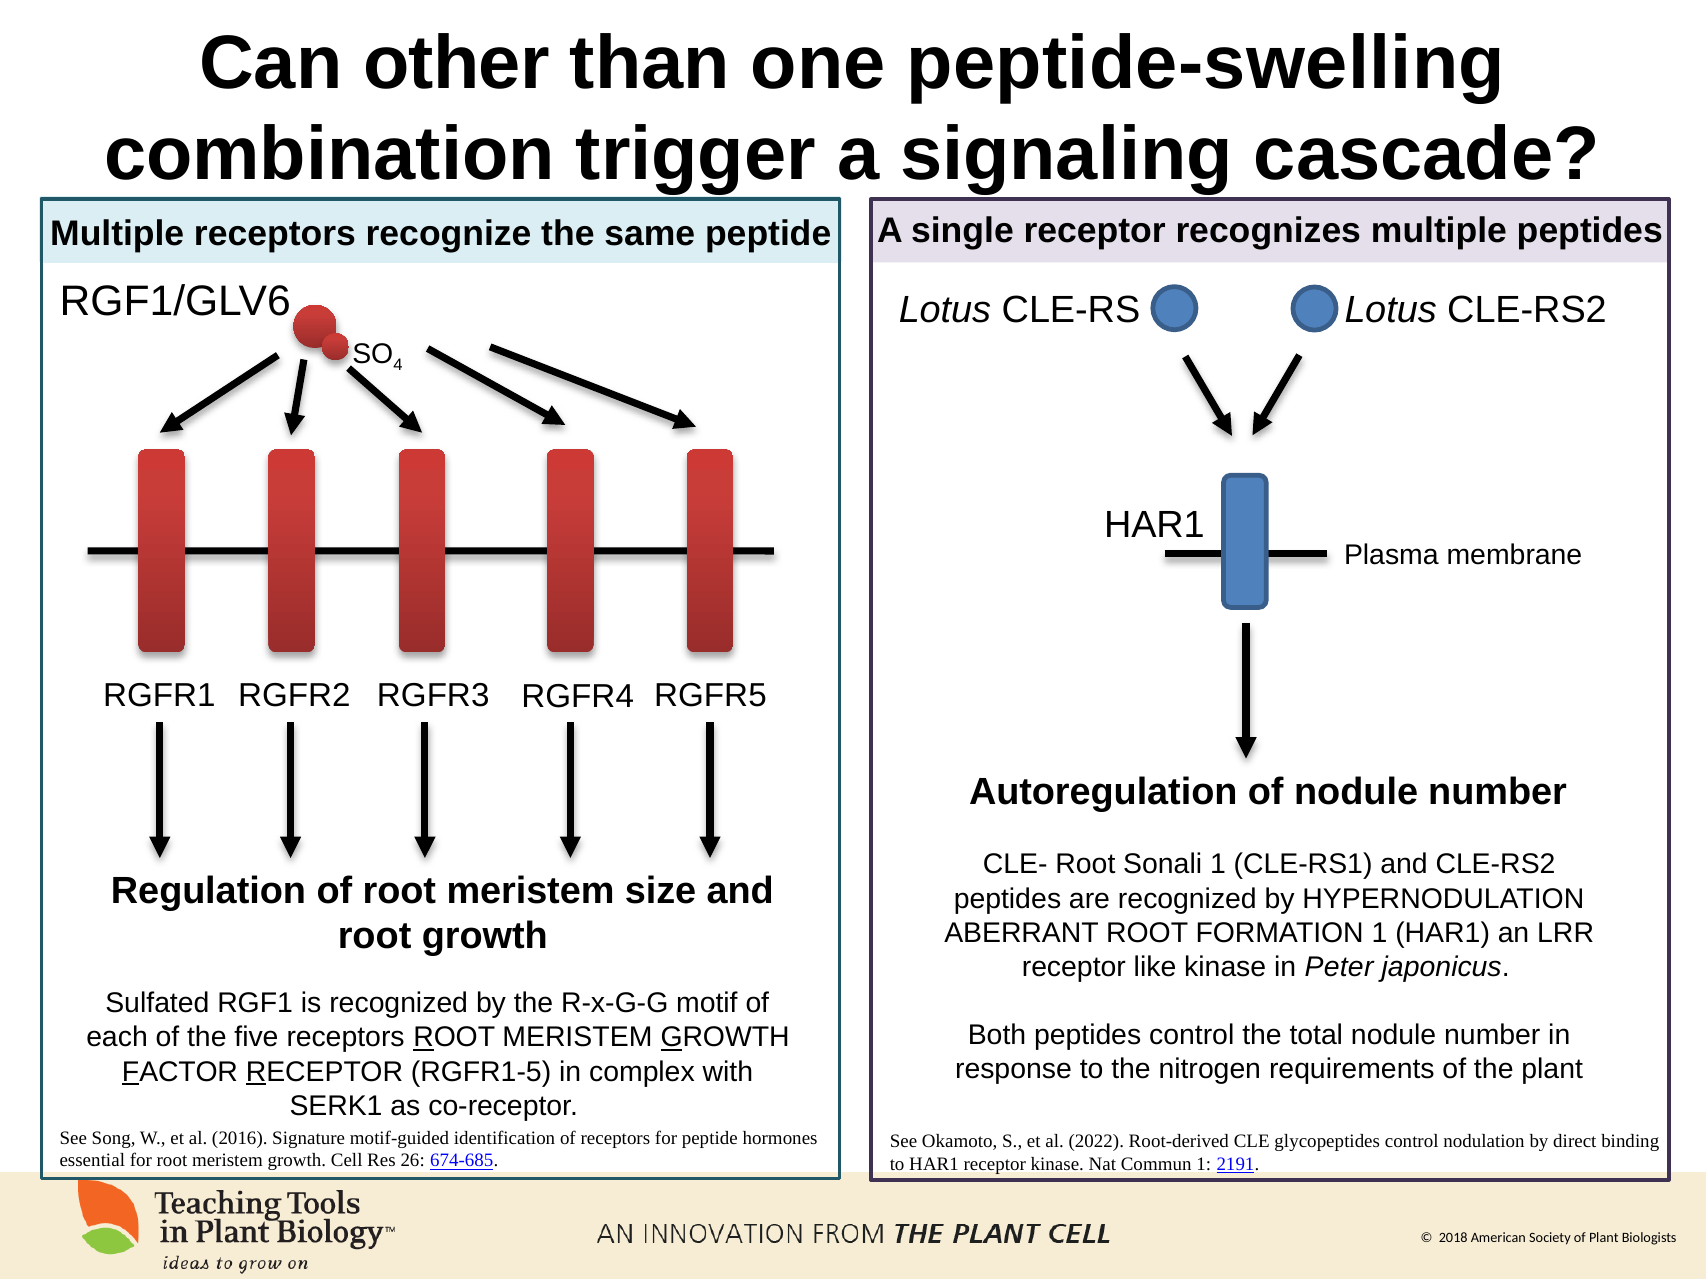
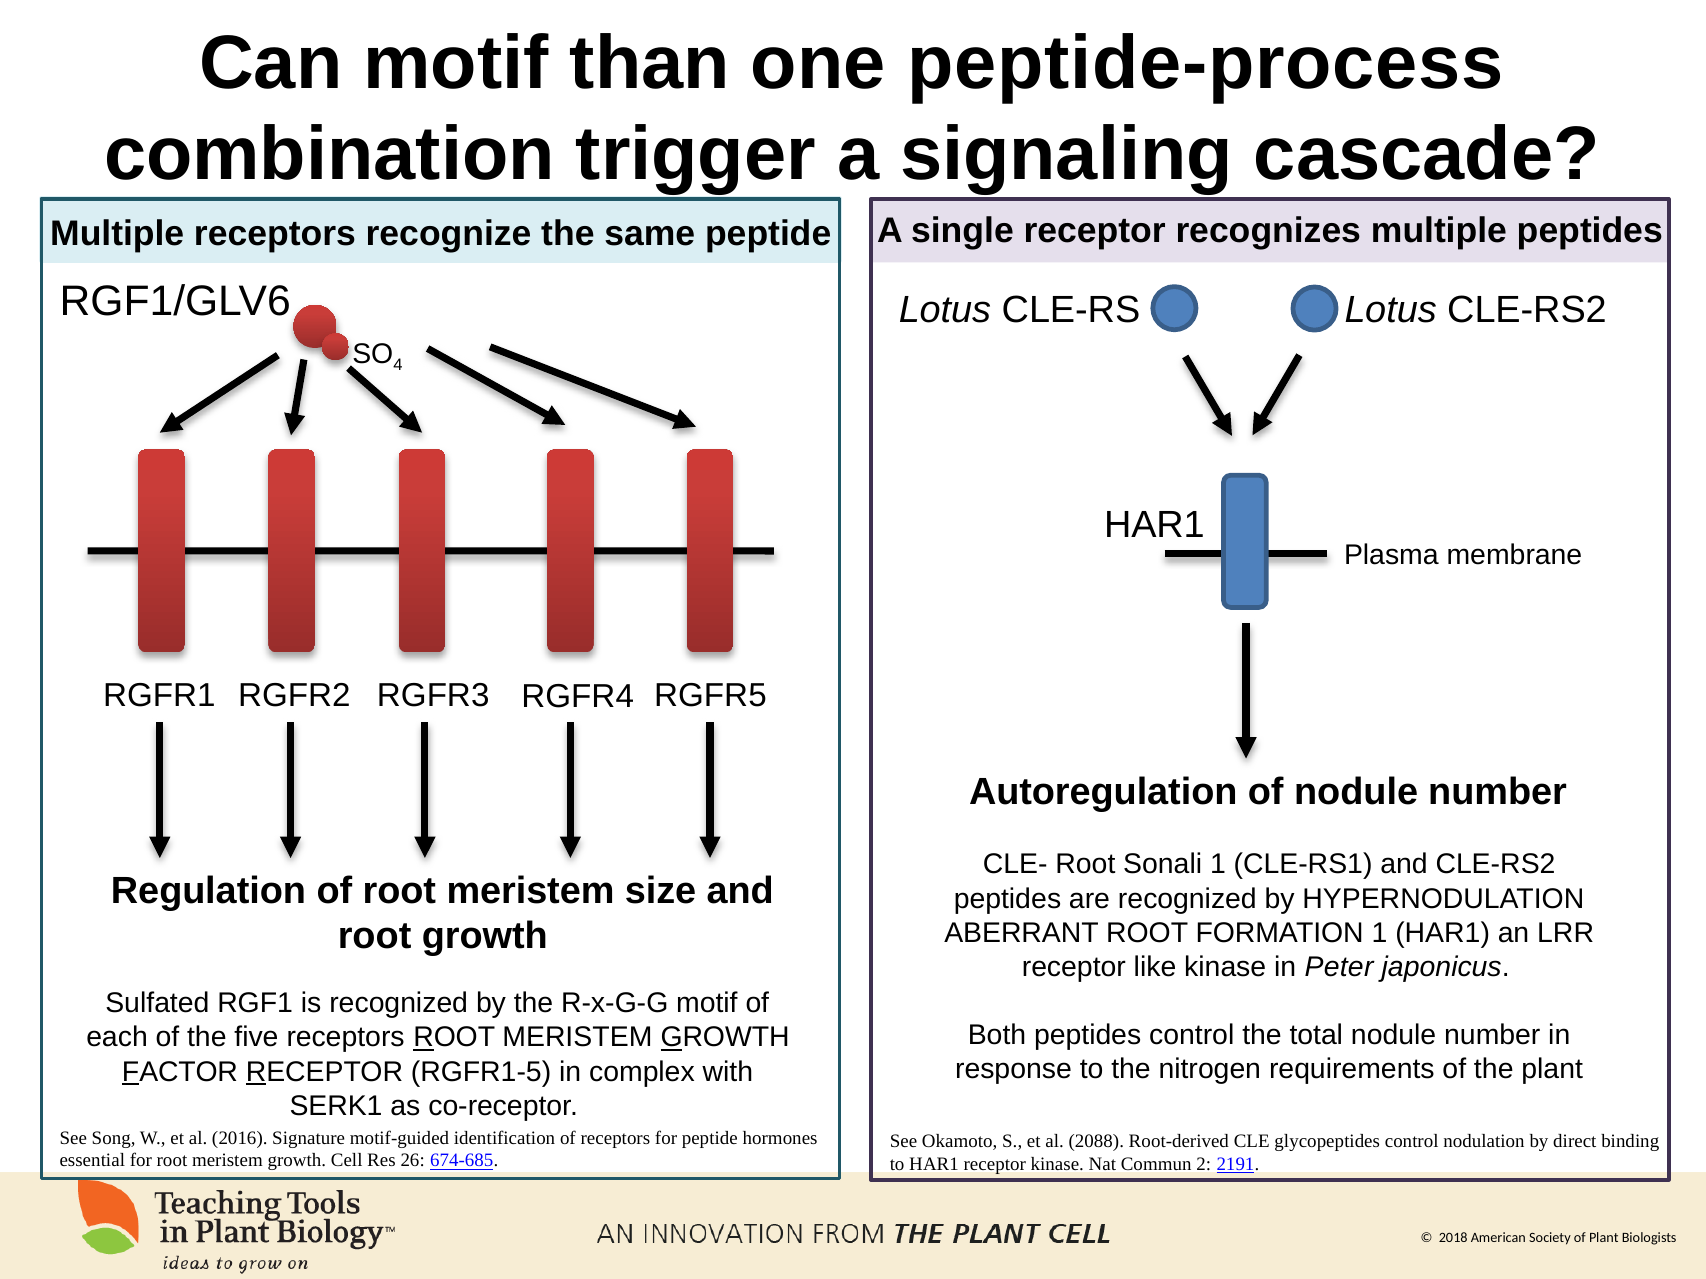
Can other: other -> motif (456, 63)
peptide-swelling: peptide-swelling -> peptide-process (1206, 63)
2022: 2022 -> 2088 (1096, 1142)
Commun 1: 1 -> 2 (1204, 1165)
